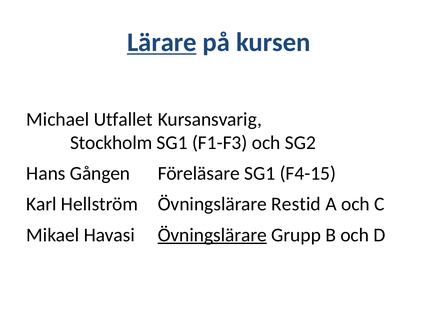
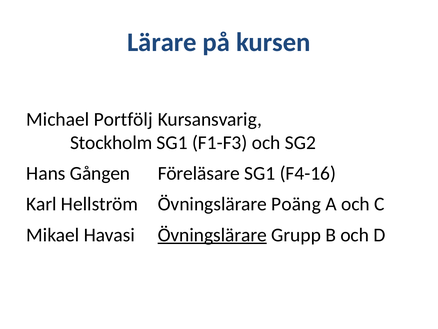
Lärare underline: present -> none (162, 42)
Utfallet: Utfallet -> Portfölj (123, 119)
F4-15: F4-15 -> F4-16 (308, 173)
Restid: Restid -> Poäng (296, 204)
